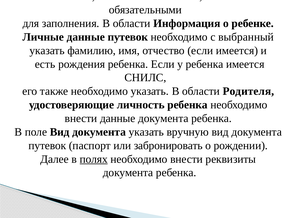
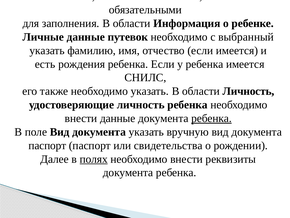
области Родителя: Родителя -> Личность (248, 91)
ребенка underline: none -> present (211, 118)
путевок: путевок -> паспорт (47, 145)
забронировать: забронировать -> свидетельства (168, 145)
